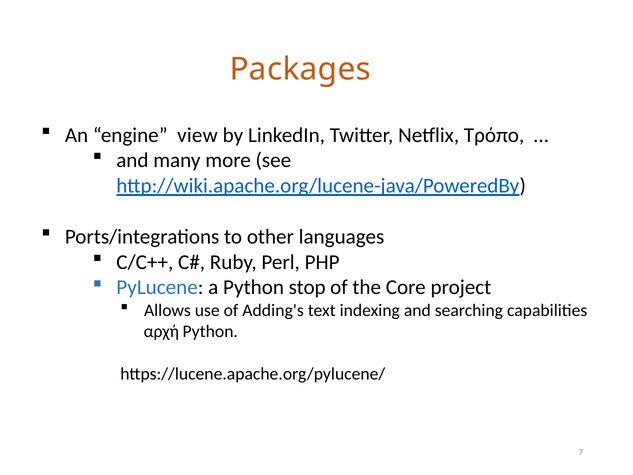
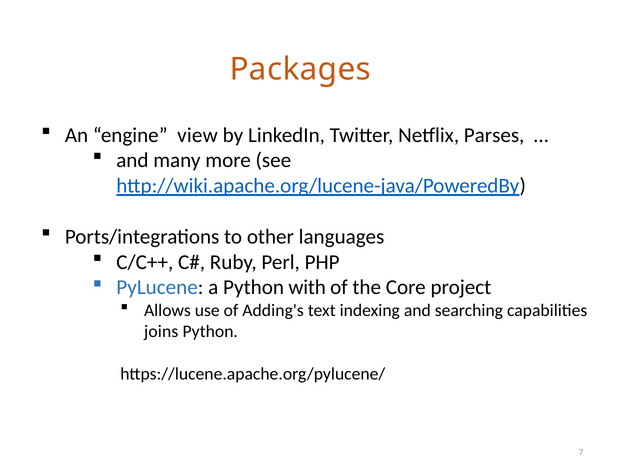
Τρόπο: Τρόπο -> Parses (494, 135)
stop: stop -> with (307, 287)
αρχή: αρχή -> joins (161, 331)
